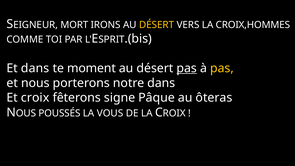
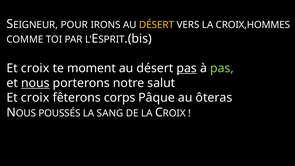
MORT: MORT -> POUR (74, 25)
dans: dans -> croix (35, 68)
pas colour: yellow -> light green (222, 68)
nous underline: none -> present (35, 83)
notre dans: dans -> salut (161, 83)
signe: signe -> corps (120, 98)
VOUS: VOUS -> SANG (110, 113)
